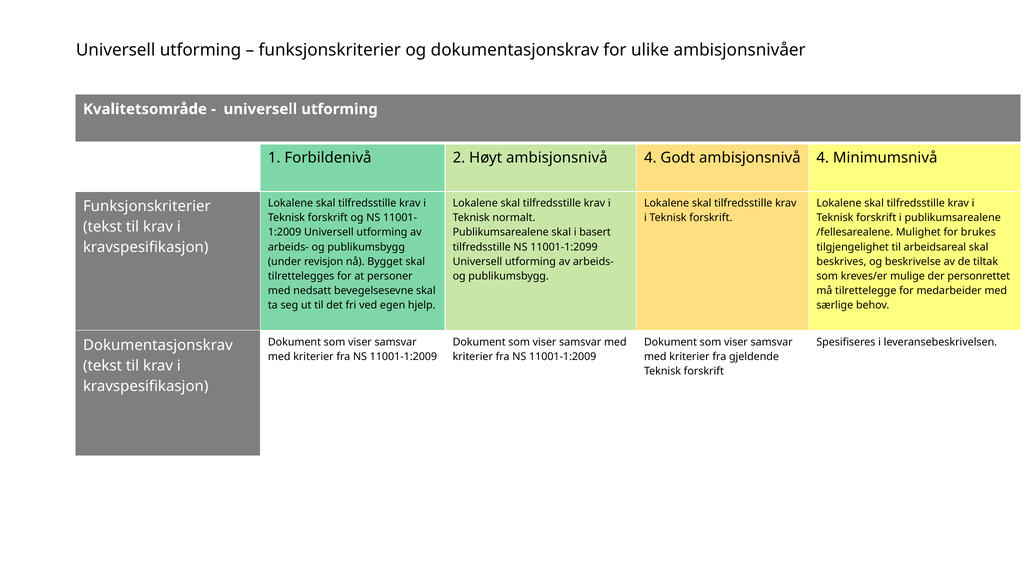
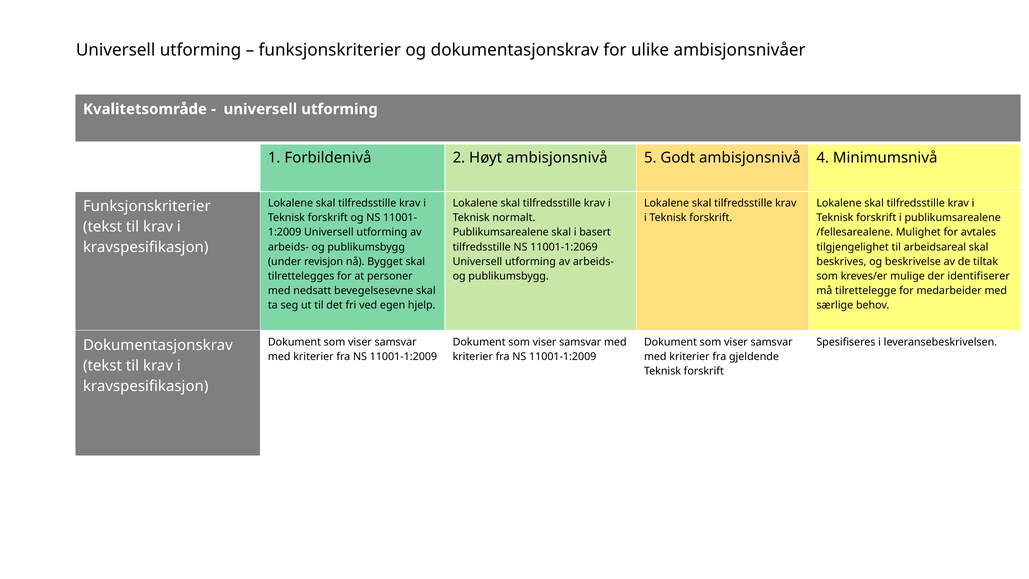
Høyt ambisjonsnivå 4: 4 -> 5 (650, 158)
brukes: brukes -> avtales (978, 232)
11001-1:2099: 11001-1:2099 -> 11001-1:2069 (564, 247)
personrettet: personrettet -> identifiserer (979, 276)
